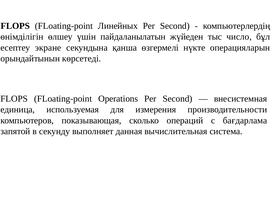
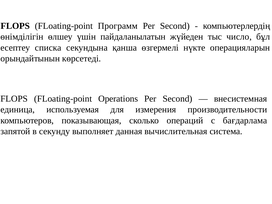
Линейных: Линейных -> Программ (118, 26)
экране: экране -> списка (48, 48)
